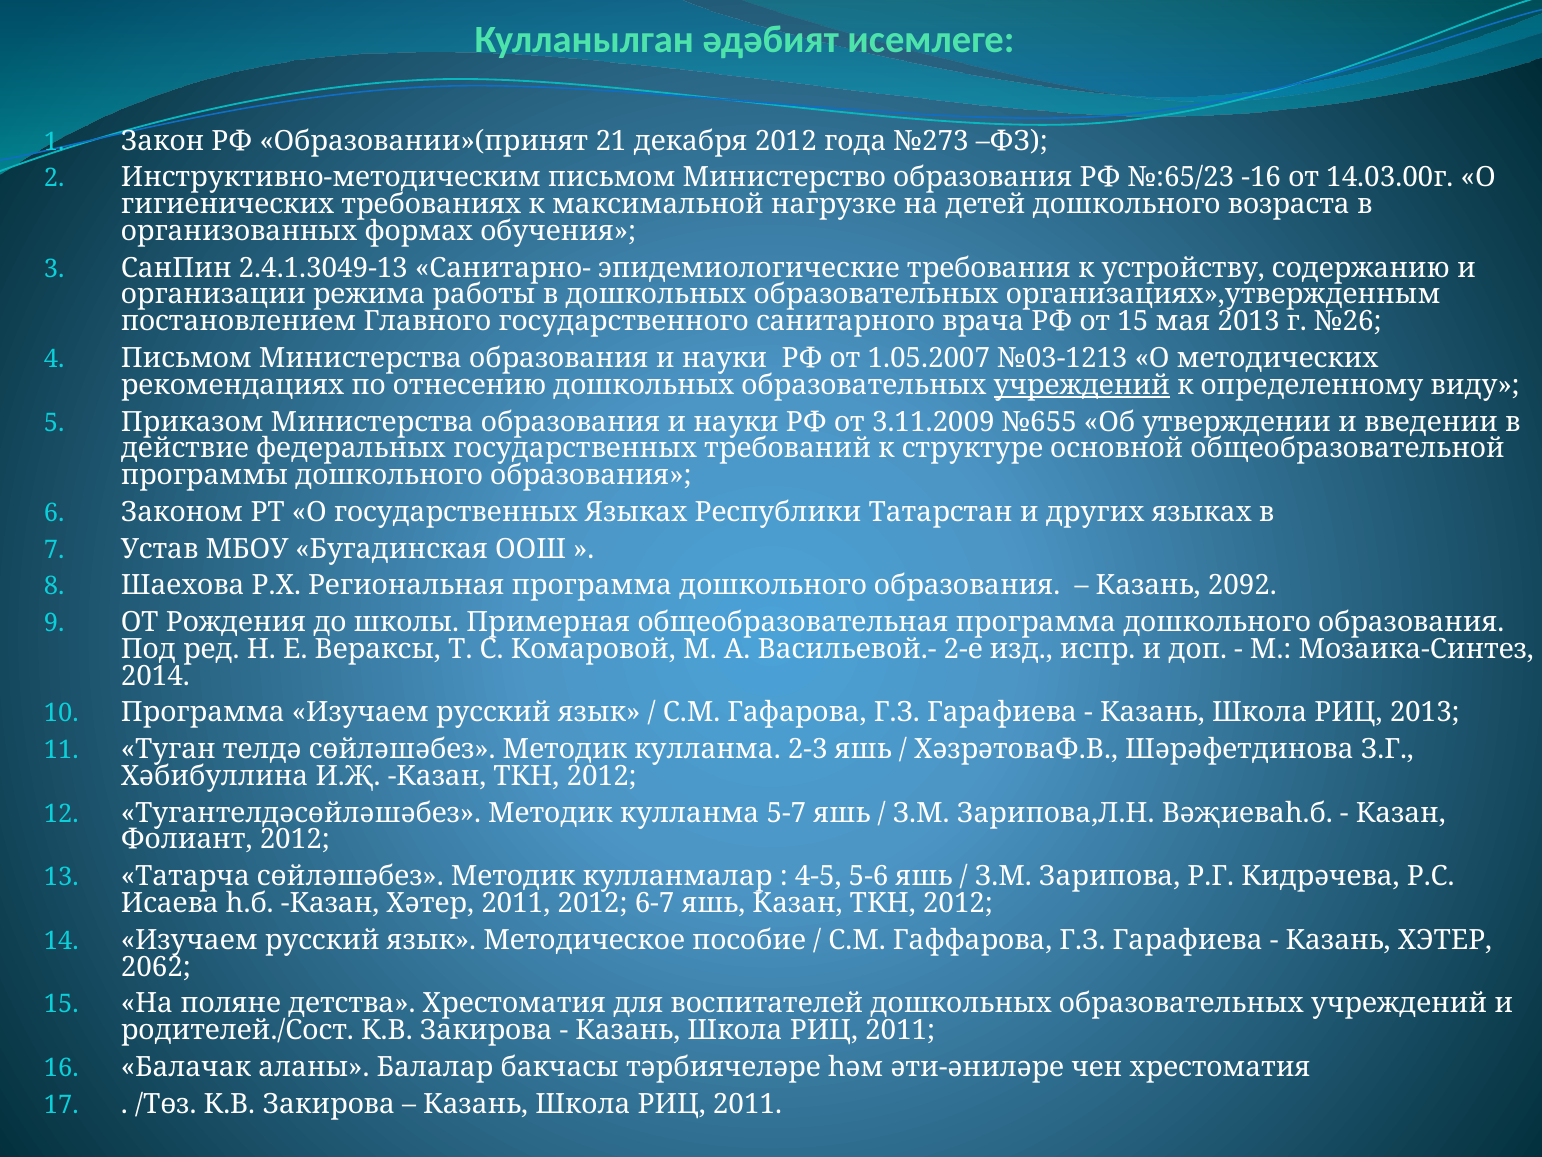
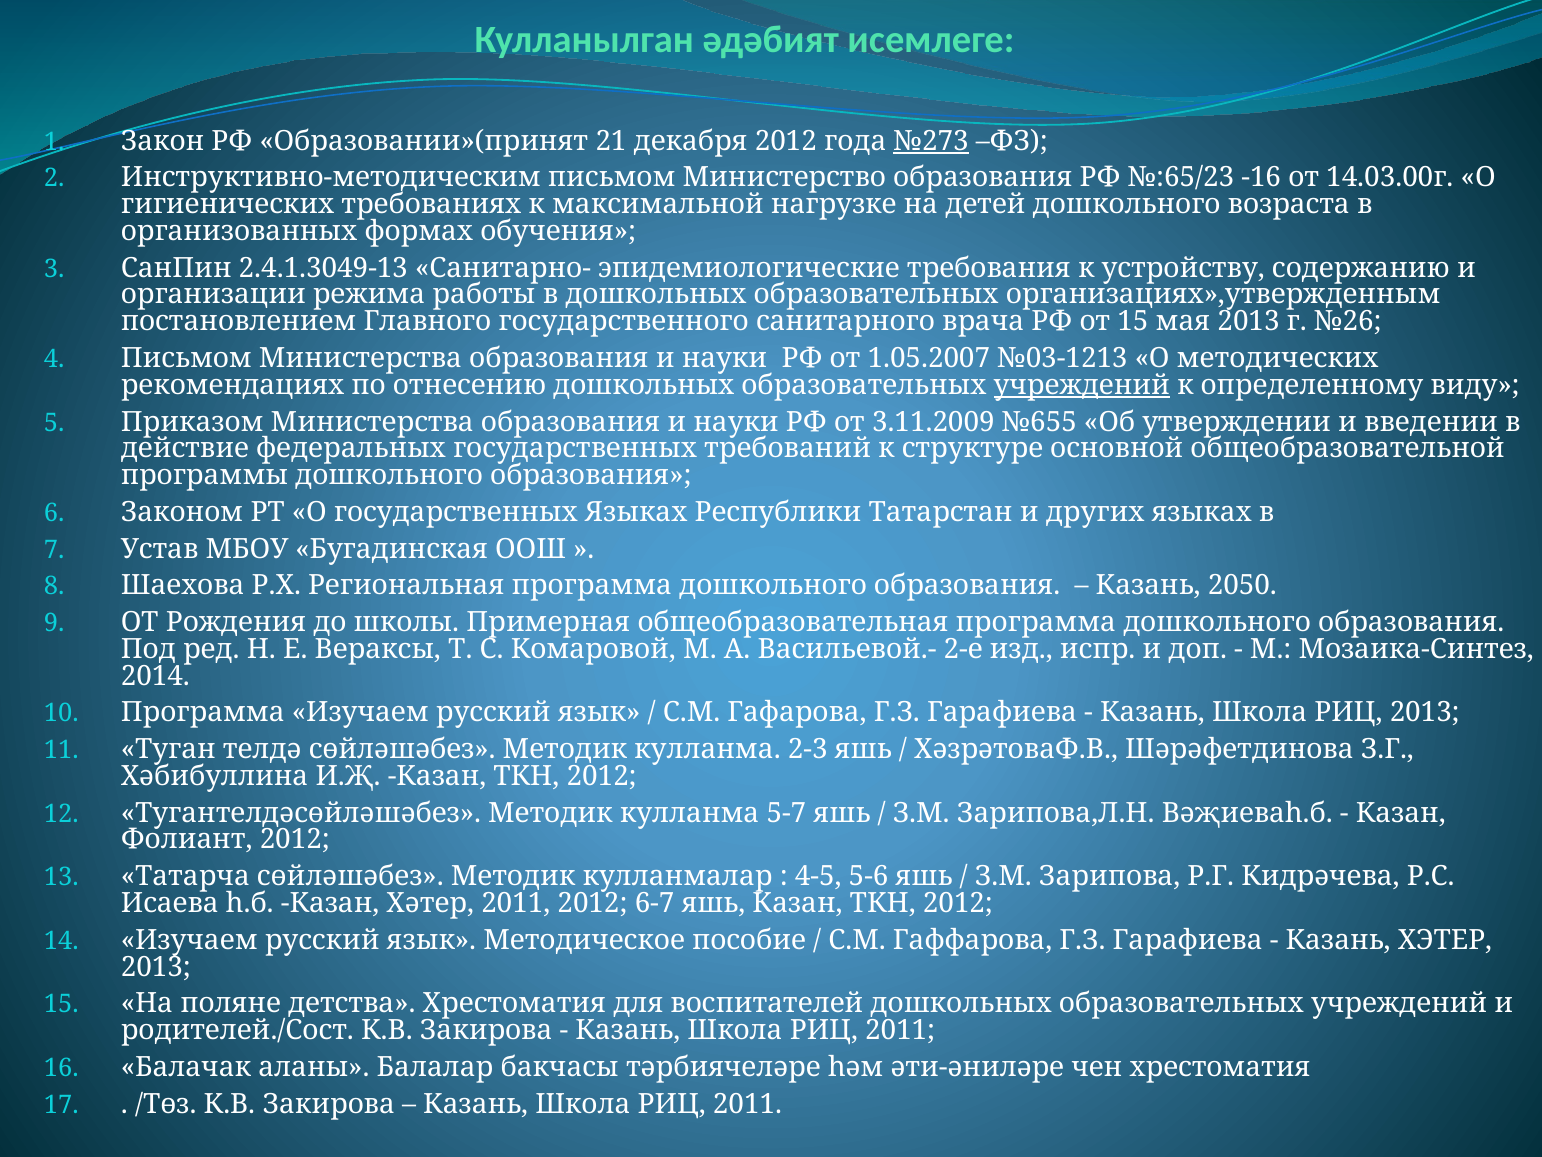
№273 underline: none -> present (931, 141)
2092: 2092 -> 2050 (1242, 585)
2062: 2062 -> 2013 (156, 966)
